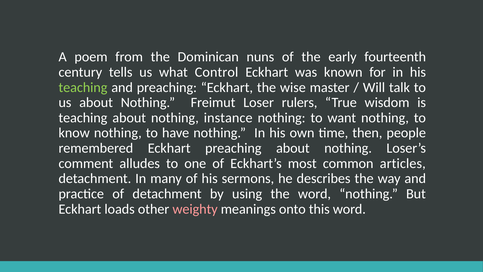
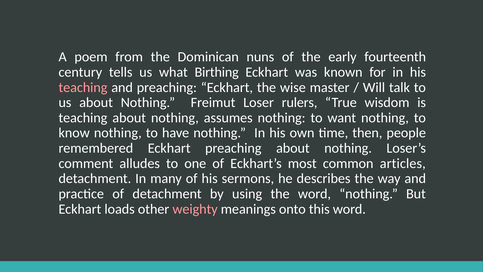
Control: Control -> Birthing (217, 72)
teaching colour: light green -> pink (83, 87)
instance: instance -> assumes (228, 118)
